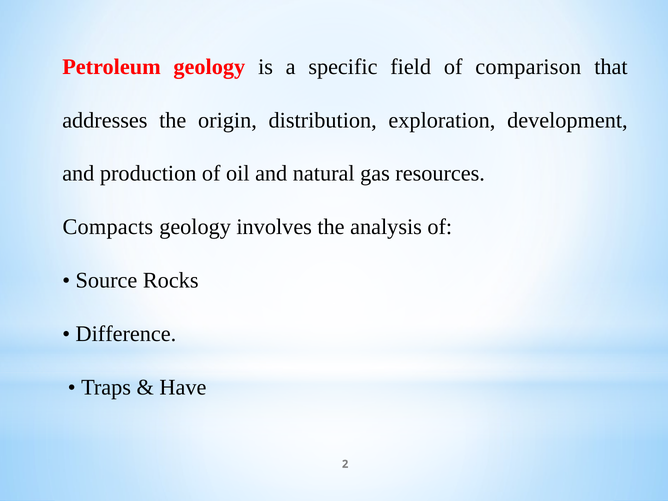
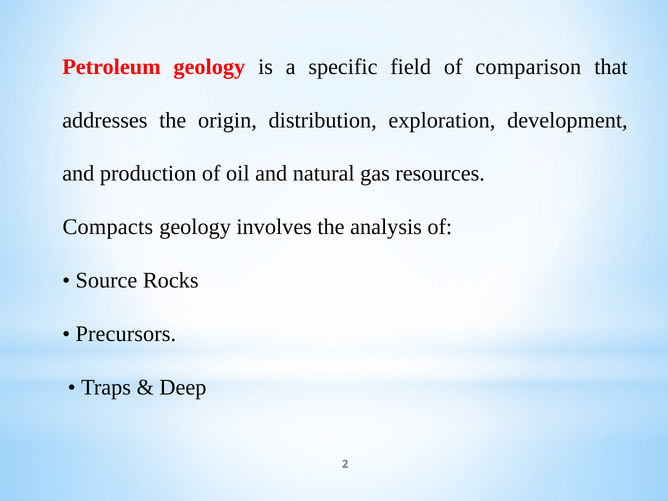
Difference: Difference -> Precursors (126, 334)
Have: Have -> Deep (183, 387)
